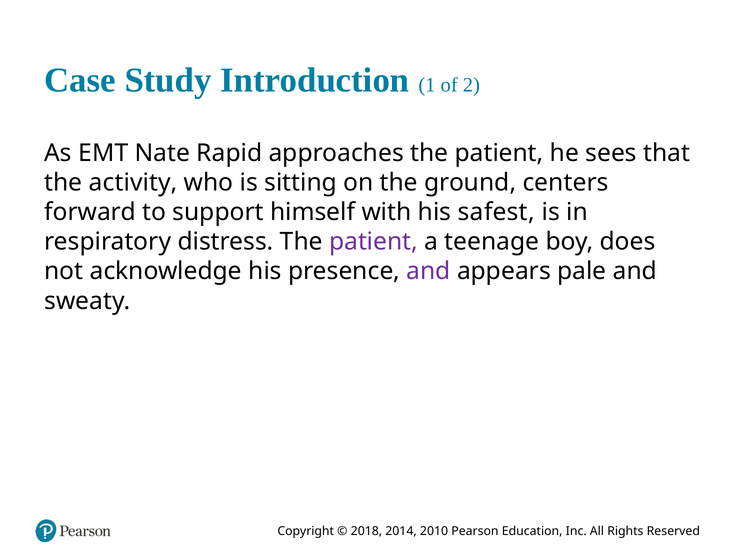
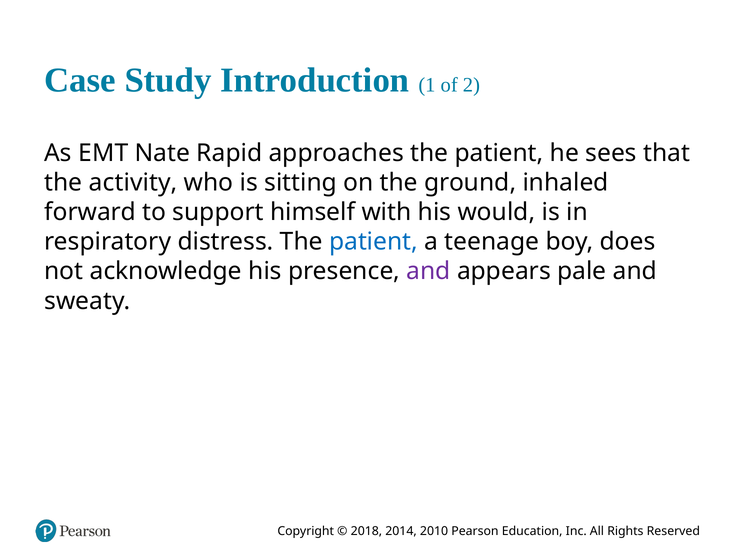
centers: centers -> inhaled (566, 183)
safest: safest -> would (496, 212)
patient colour: purple -> blue (374, 242)
